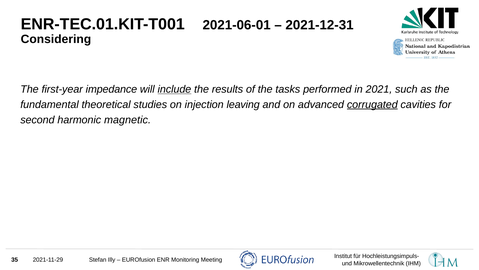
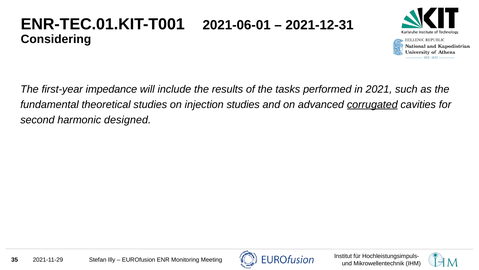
include underline: present -> none (174, 89)
injection leaving: leaving -> studies (243, 104)
magnetic: magnetic -> designed (128, 120)
